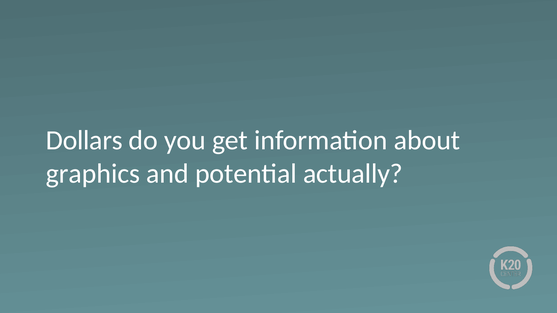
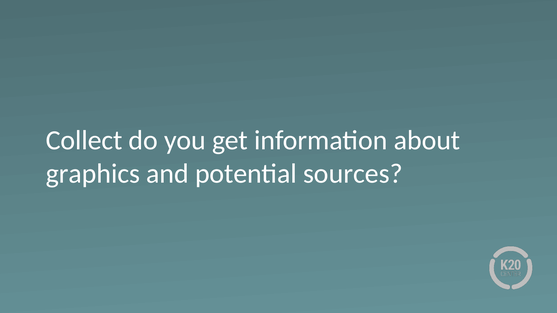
Dollars: Dollars -> Collect (84, 140)
actually: actually -> sources (353, 174)
